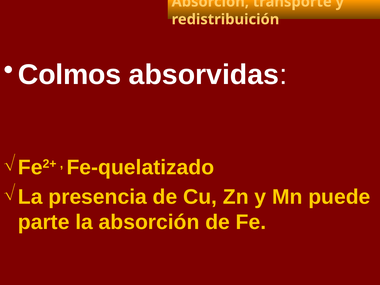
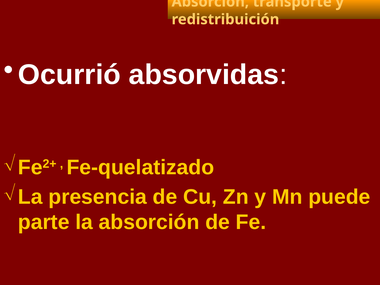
Colmos: Colmos -> Ocurrió (69, 75)
